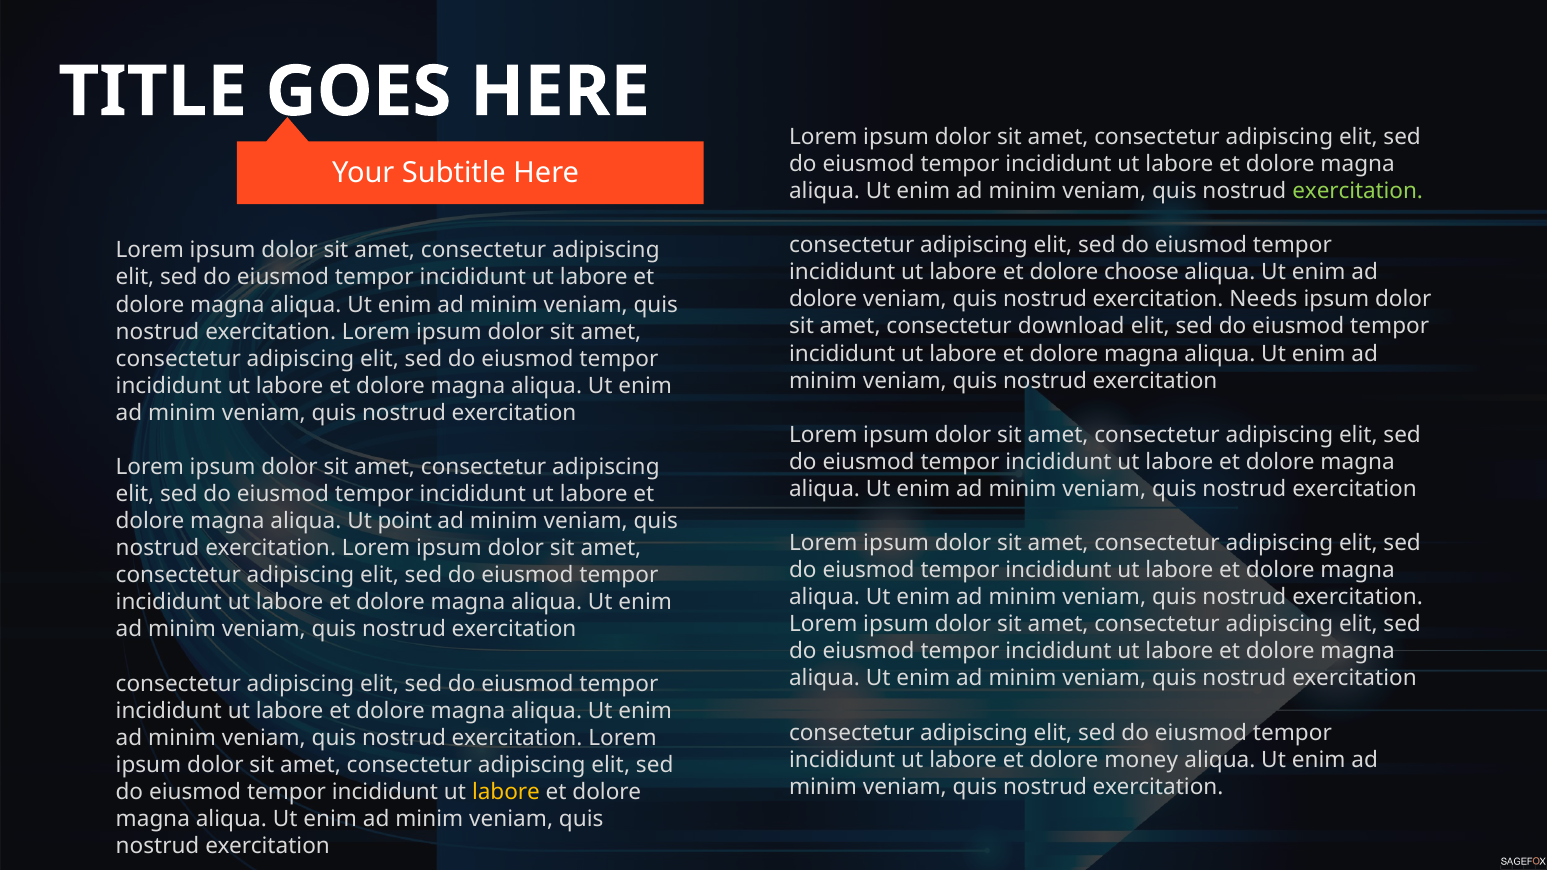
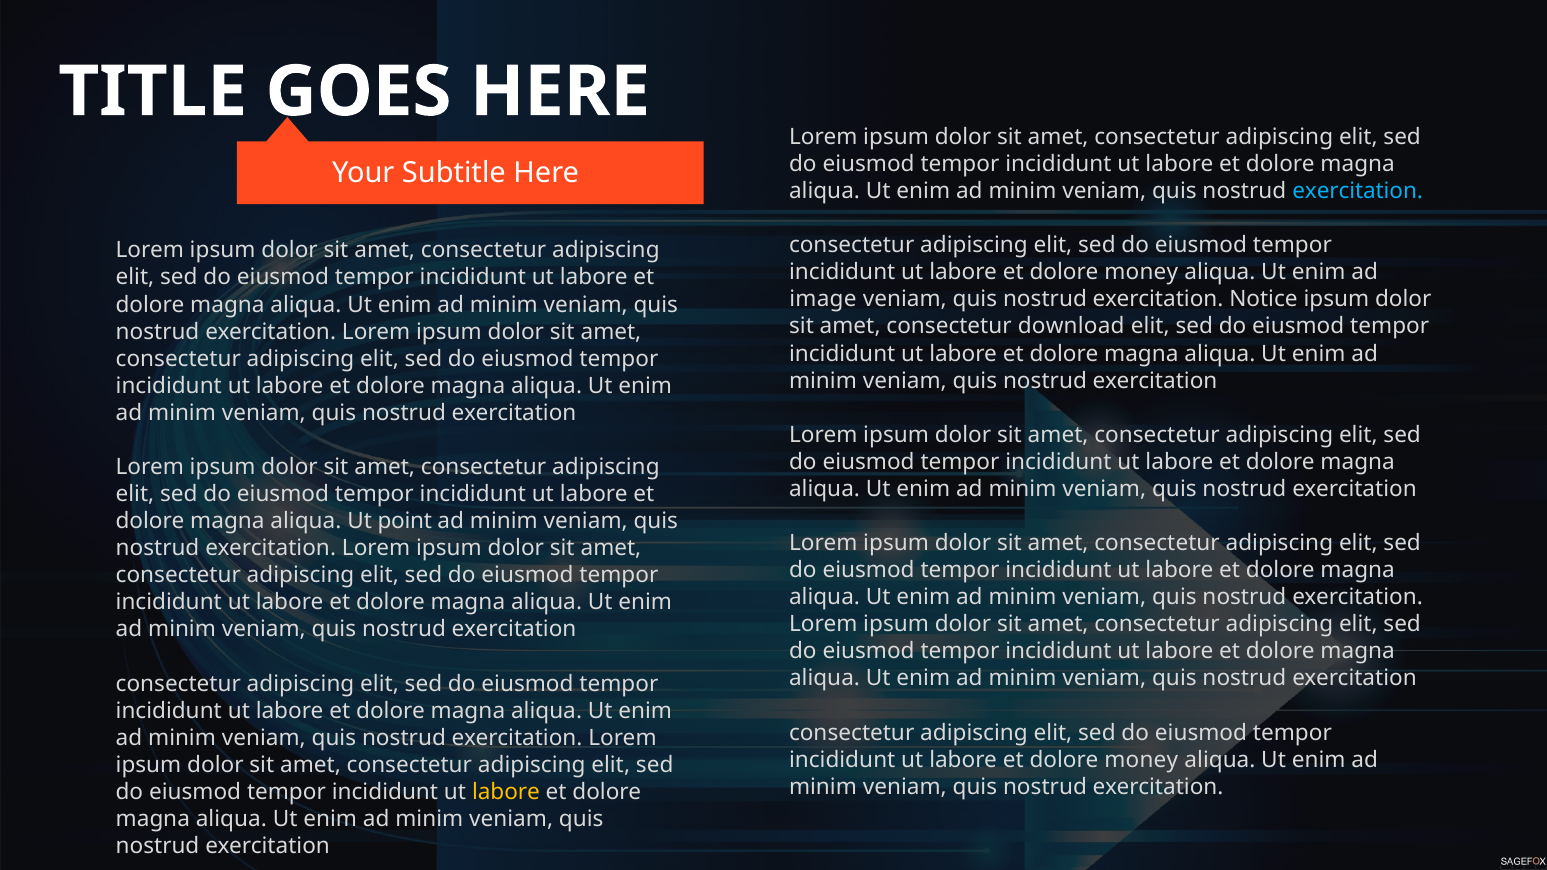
exercitation colour: light green -> light blue (1358, 191)
choose: choose -> money (1141, 272)
dolore: dolore -> image (823, 299)
Needs: Needs -> Notice (1263, 299)
